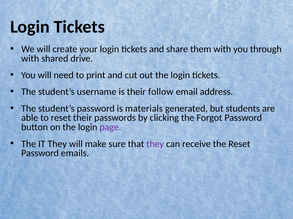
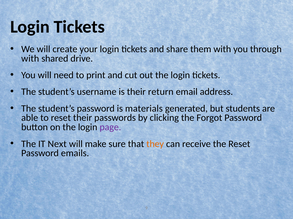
follow: follow -> return (161, 92)
IT They: They -> Next (57, 144)
they colour: purple -> orange (155, 144)
